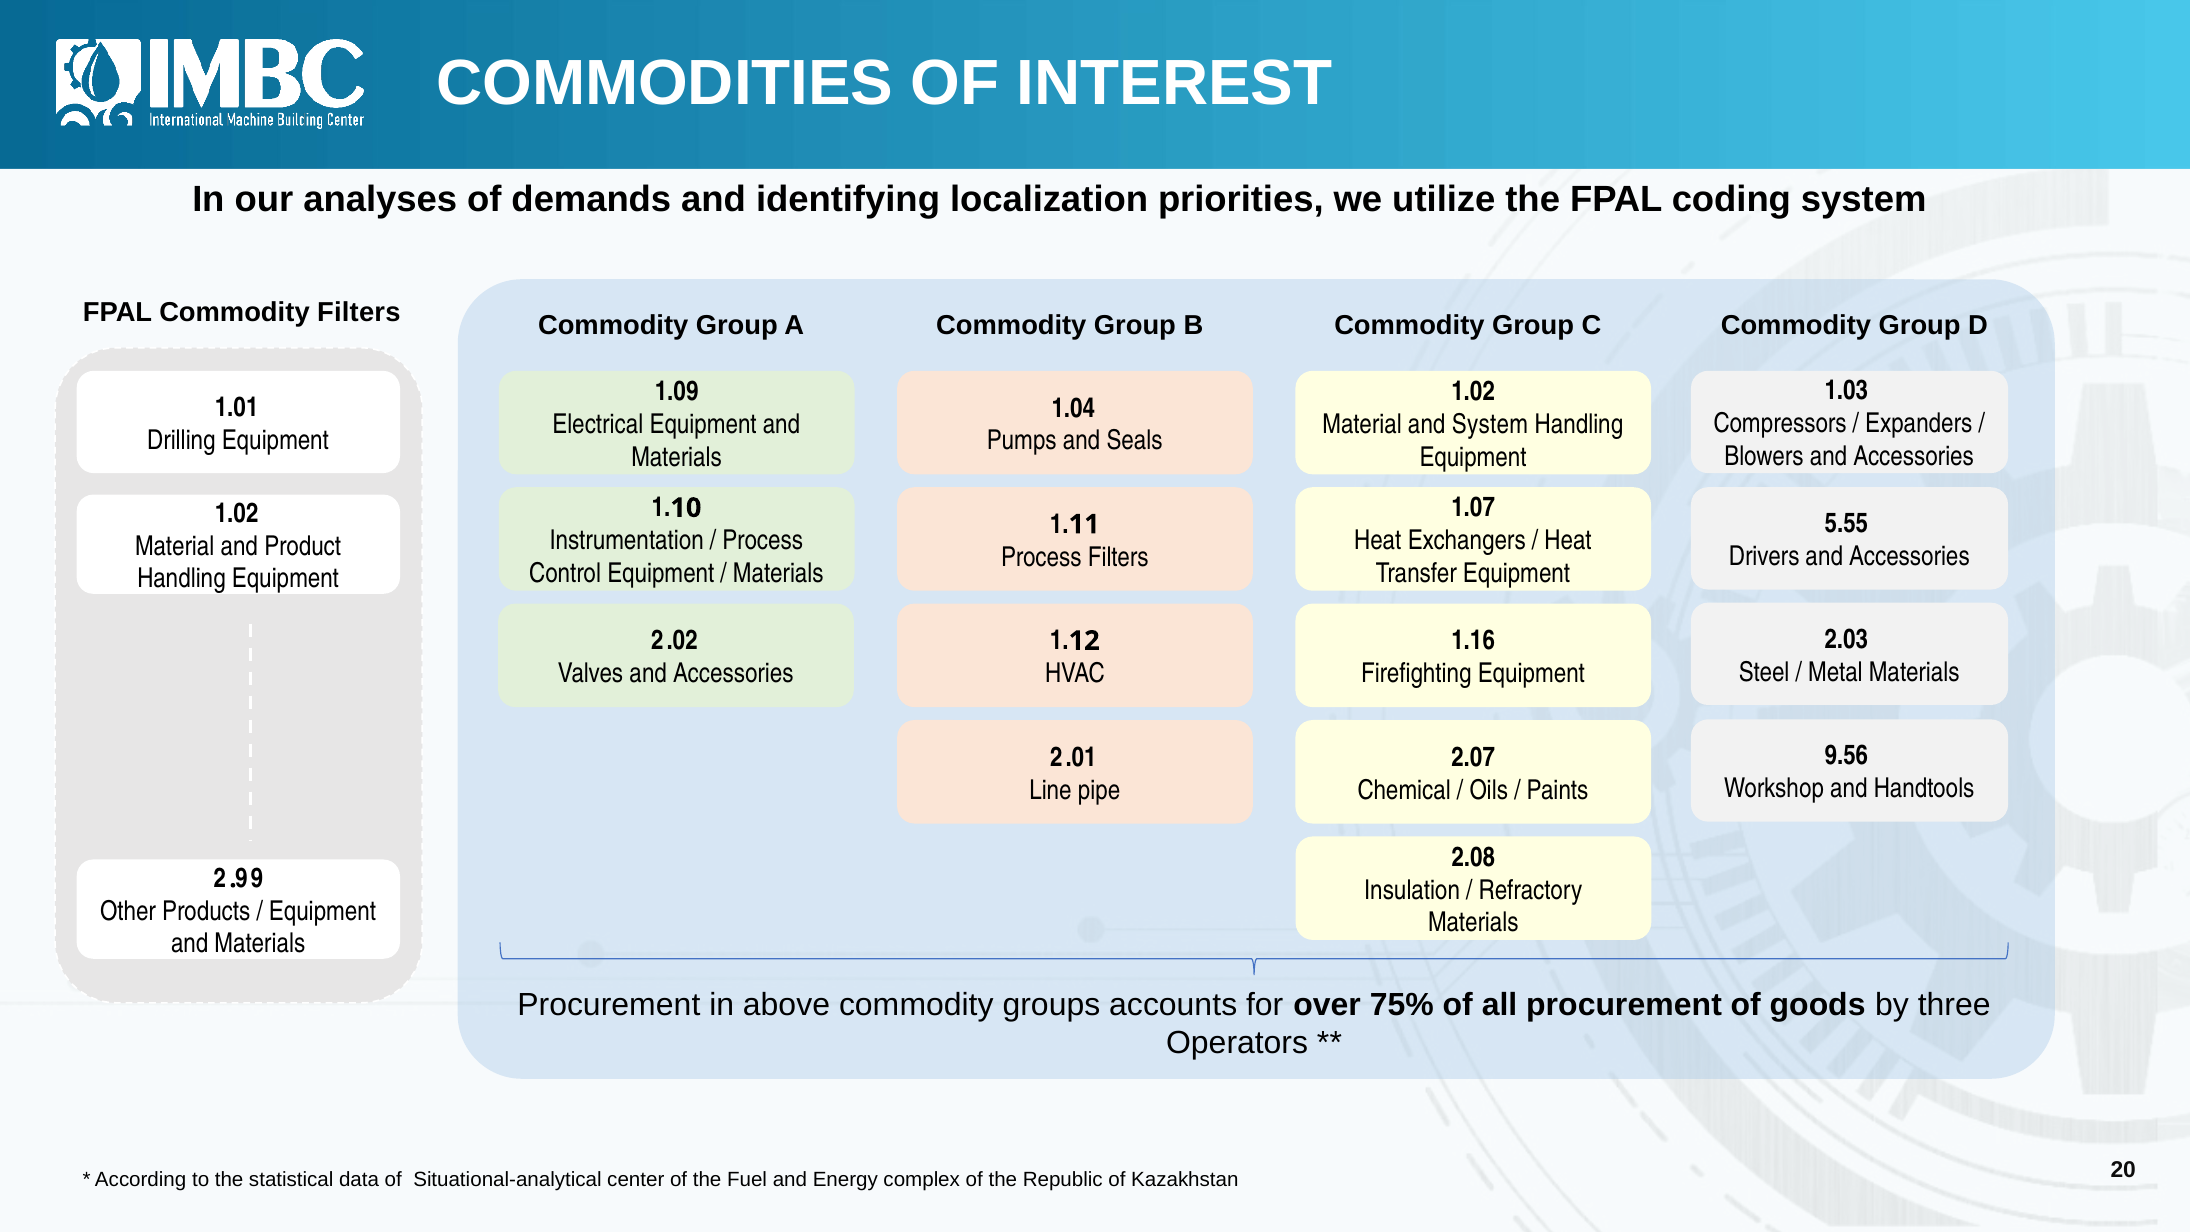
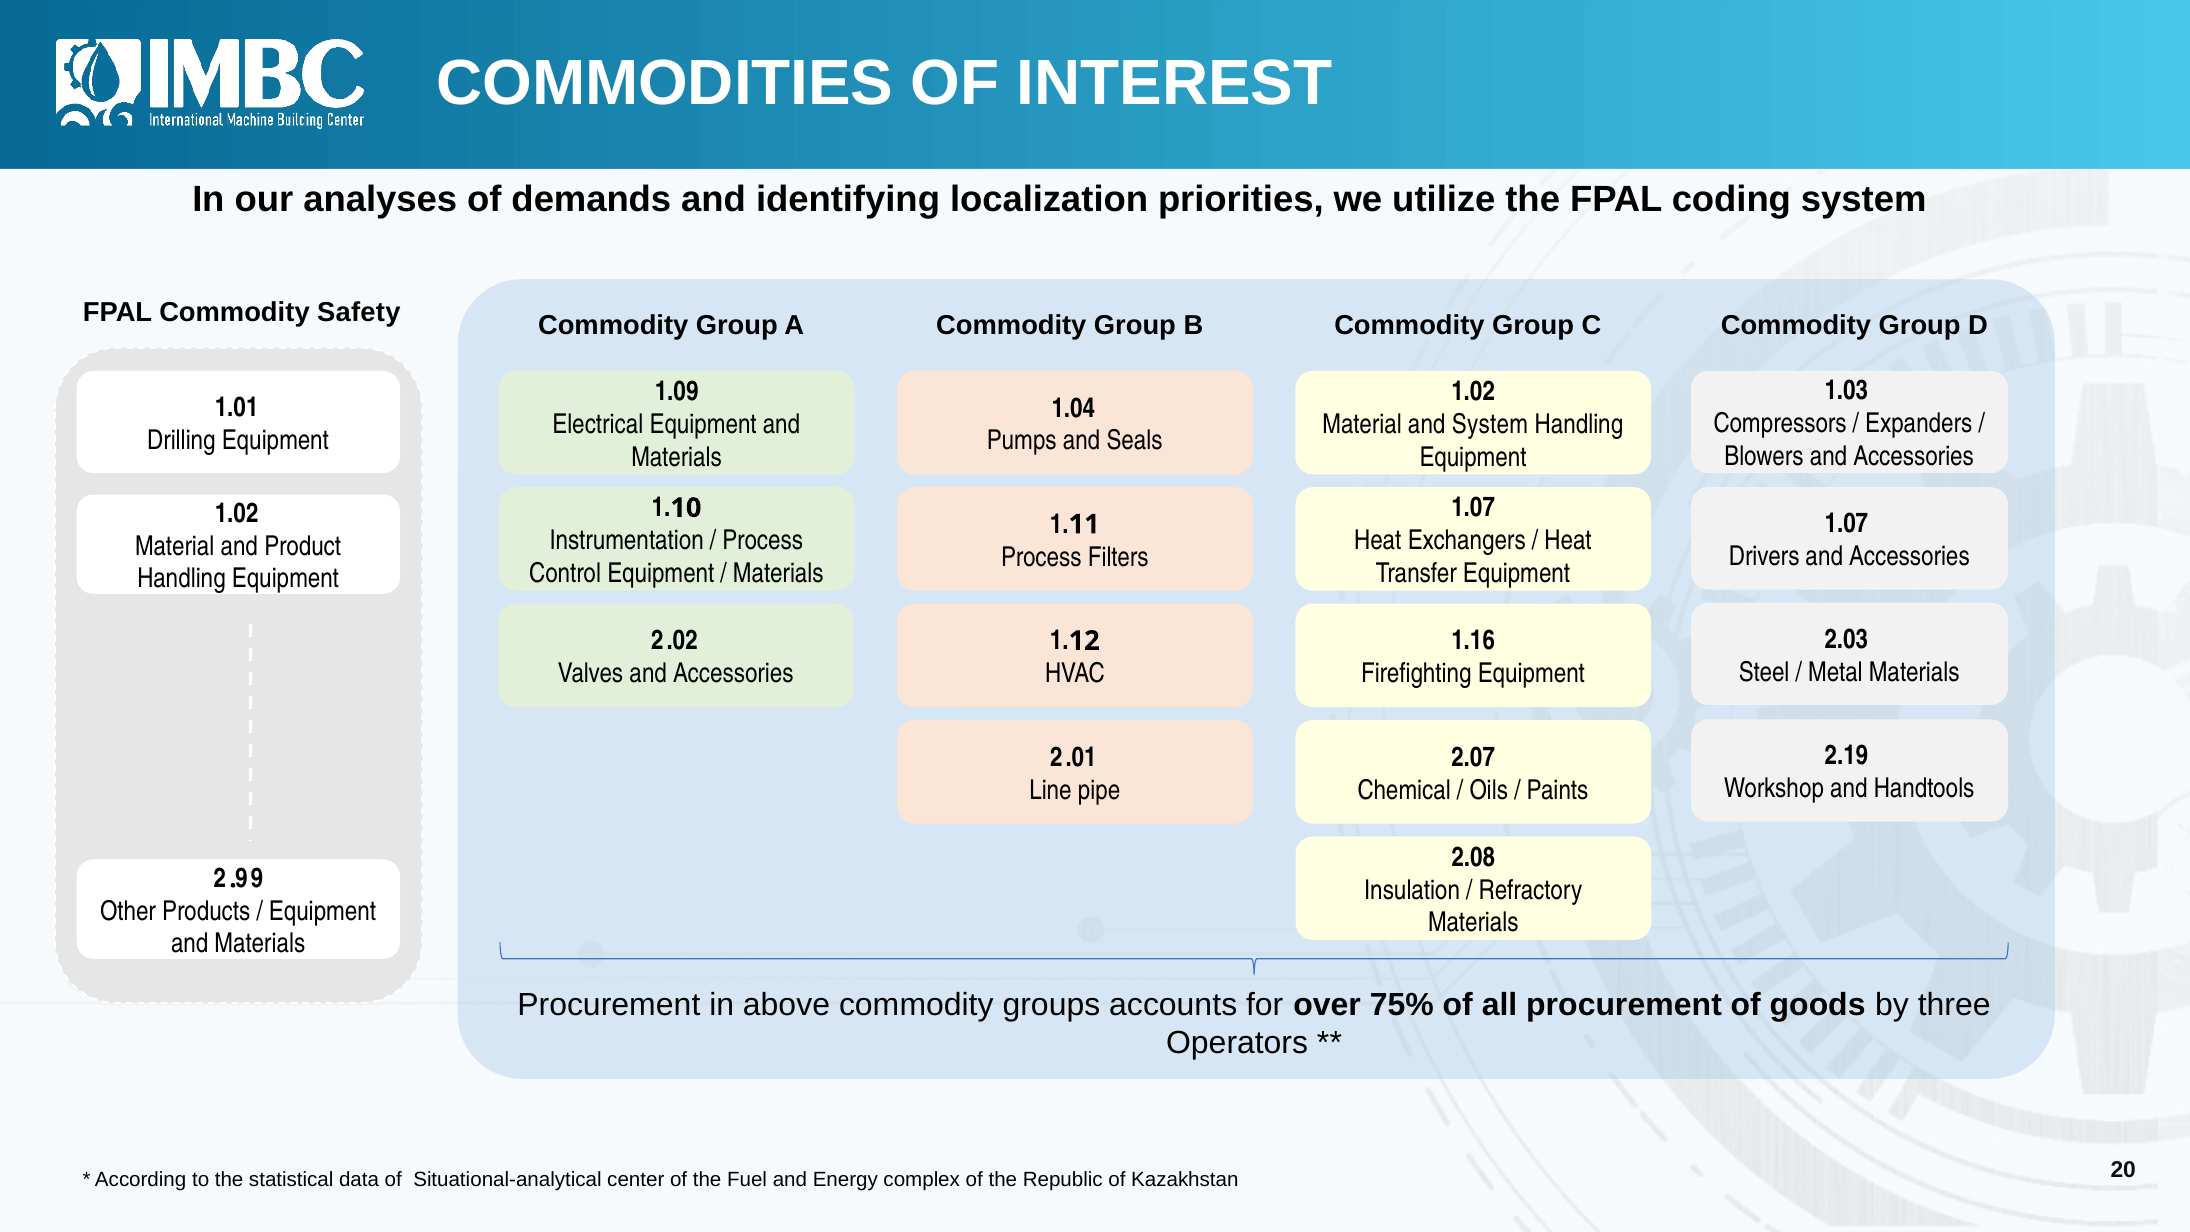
Commodity Filters: Filters -> Safety (359, 312)
5.55: 5.55 -> 1.07 (1846, 524)
9.56: 9.56 -> 2.19 (1846, 756)
